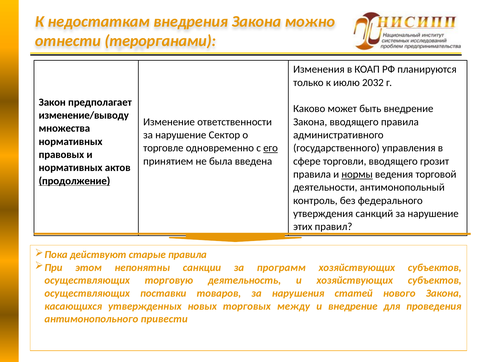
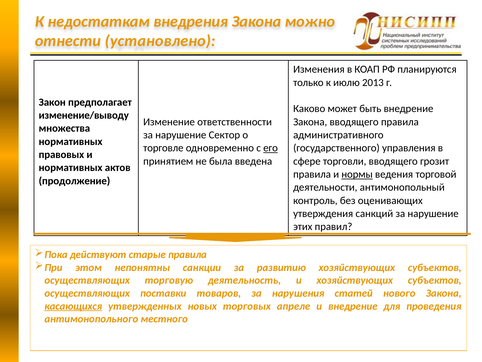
терорганами: терорганами -> установлено (160, 41)
2032: 2032 -> 2013 (373, 82)
продолжение underline: present -> none (74, 181)
федерального: федерального -> оценивающих (390, 200)
программ: программ -> развитию (281, 267)
касающихся underline: none -> present (73, 306)
между: между -> апреле (294, 306)
привести: привести -> местного (164, 319)
